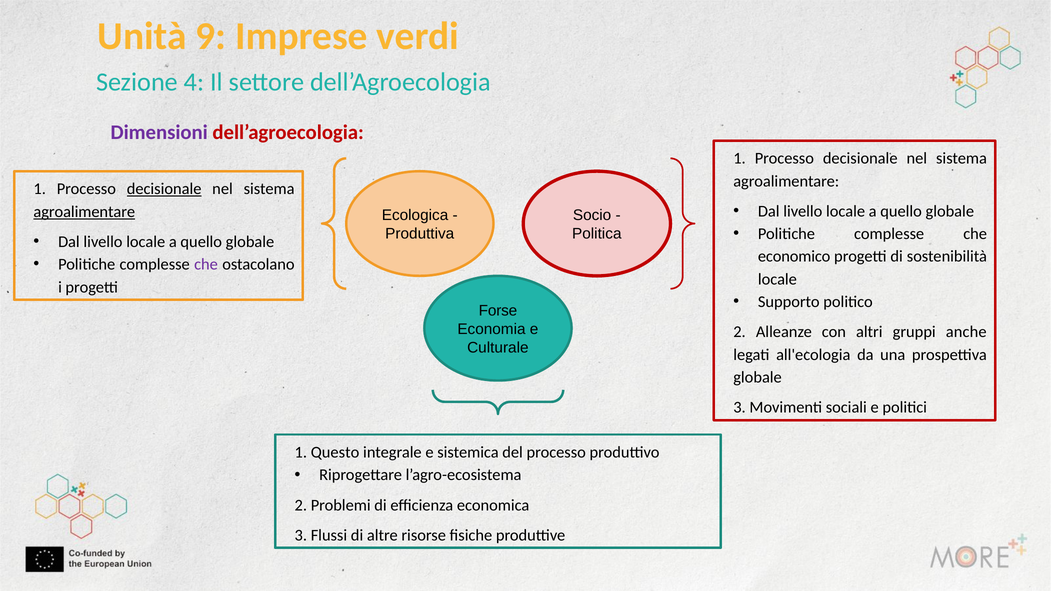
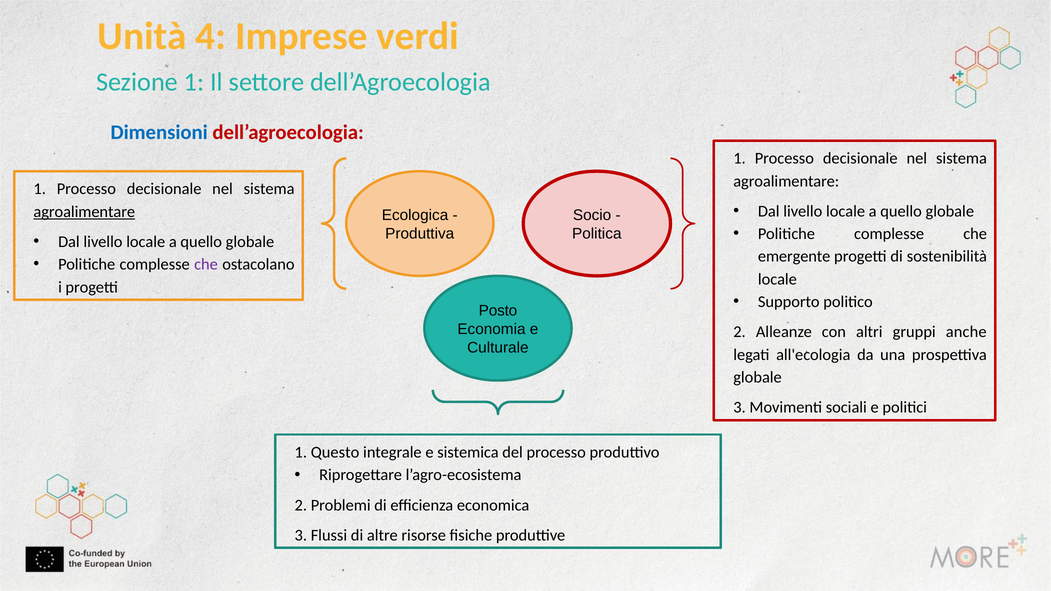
9: 9 -> 4 (211, 36)
Sezione 4: 4 -> 1 (194, 82)
Dimensioni colour: purple -> blue (159, 132)
decisionale underline: present -> none (164, 189)
economico: economico -> emergente (794, 257)
Forse: Forse -> Posto (498, 311)
